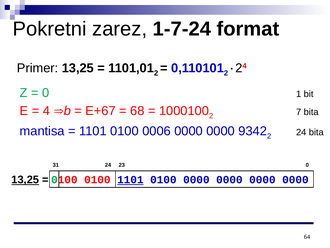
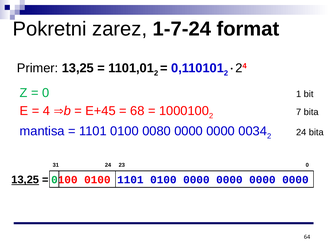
E+67: E+67 -> E+45 (101, 111)
0006: 0006 -> 0080 (157, 131)
9342: 9342 -> 0034 (253, 131)
1101 underline: present -> none (130, 179)
